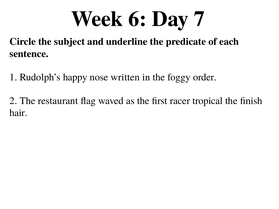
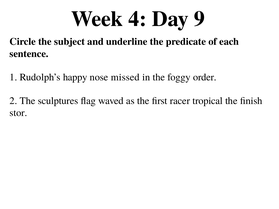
6: 6 -> 4 (137, 19)
7: 7 -> 9 (199, 19)
written: written -> missed (125, 77)
restaurant: restaurant -> sculptures (58, 101)
hair: hair -> stor (18, 113)
